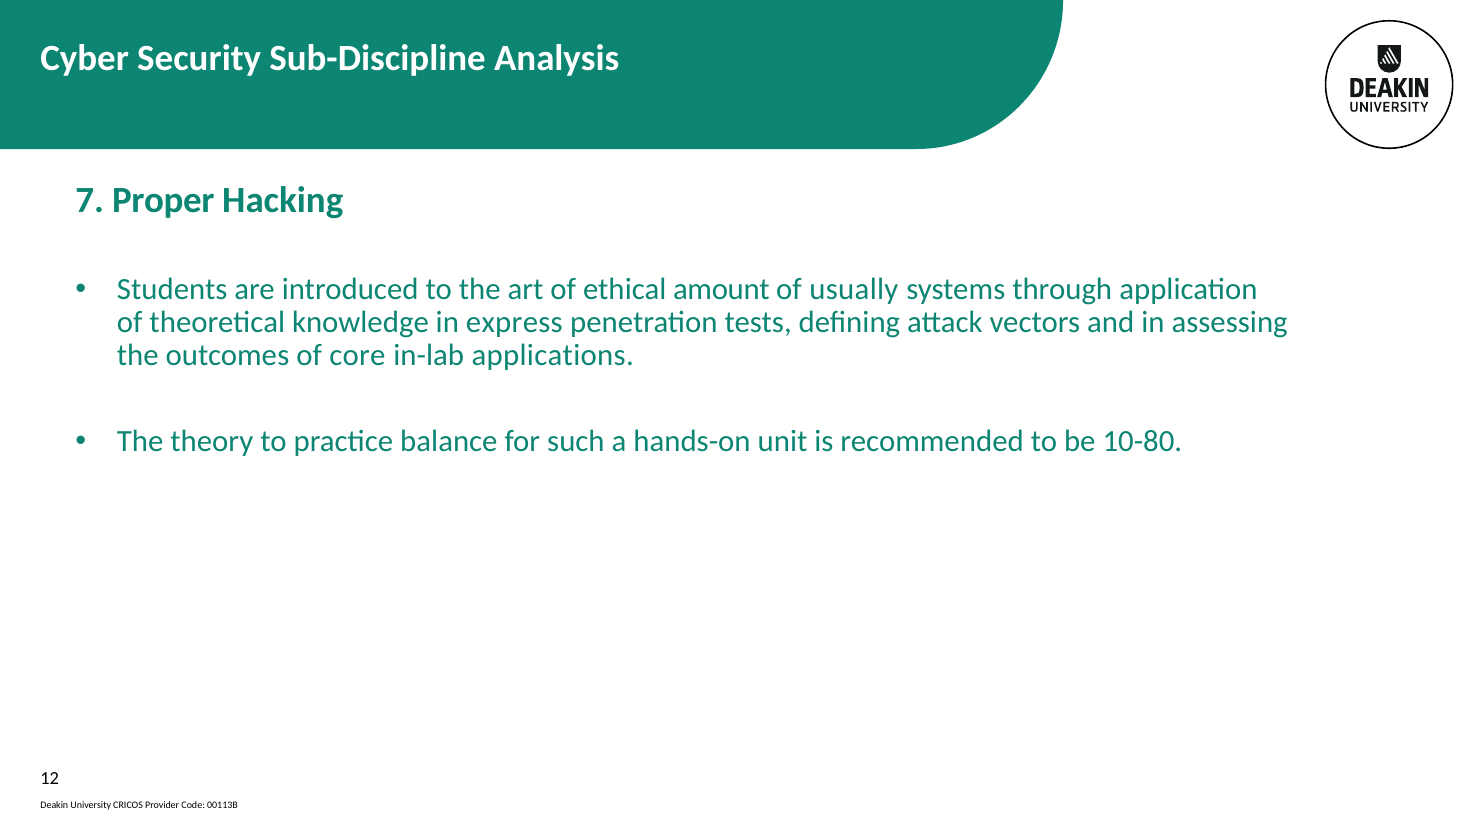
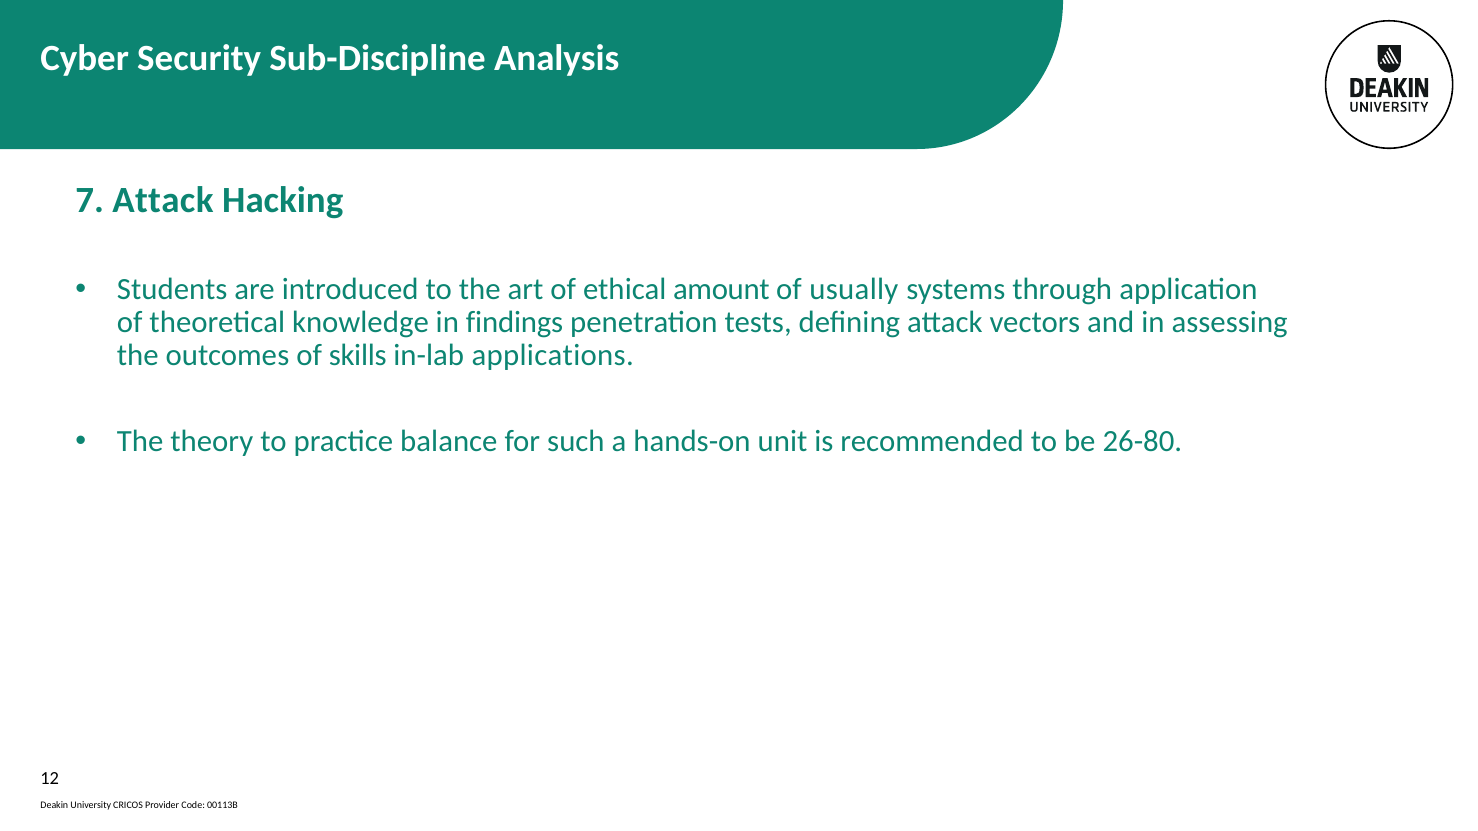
7 Proper: Proper -> Attack (163, 200)
express: express -> findings (515, 323)
core: core -> skills (358, 356)
10-80: 10-80 -> 26-80 (1142, 442)
